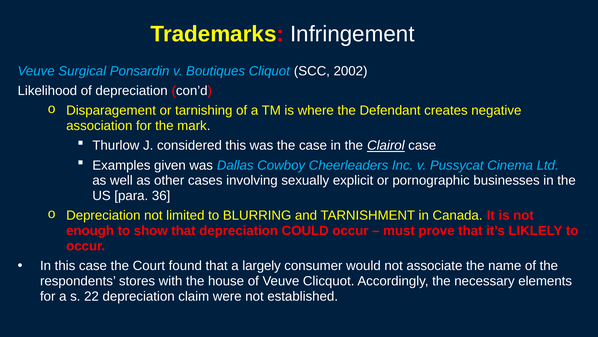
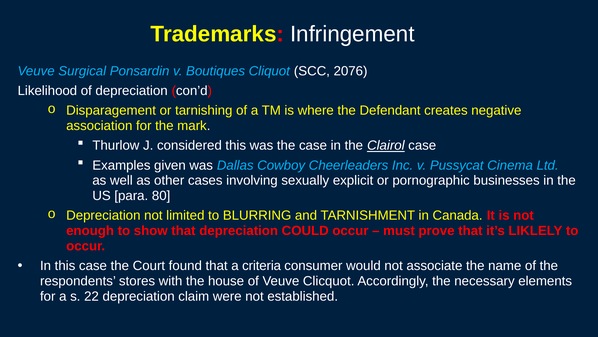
2002: 2002 -> 2076 (351, 71)
36: 36 -> 80 (161, 196)
largely: largely -> criteria (262, 265)
